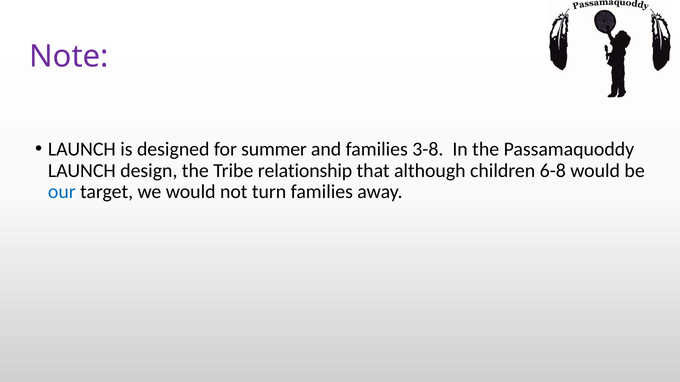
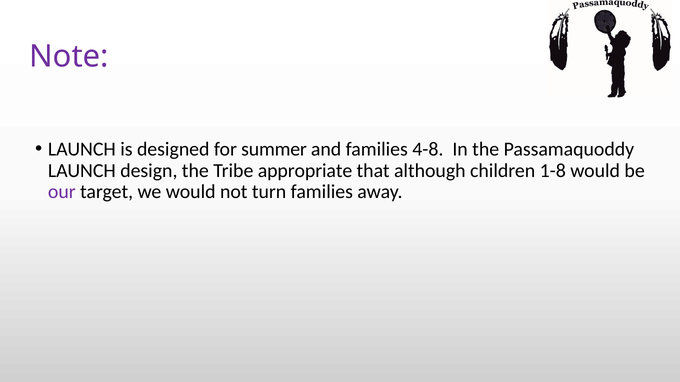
3-8: 3-8 -> 4-8 (428, 149)
relationship: relationship -> appropriate (305, 171)
6-8: 6-8 -> 1-8 (553, 171)
our colour: blue -> purple (62, 192)
